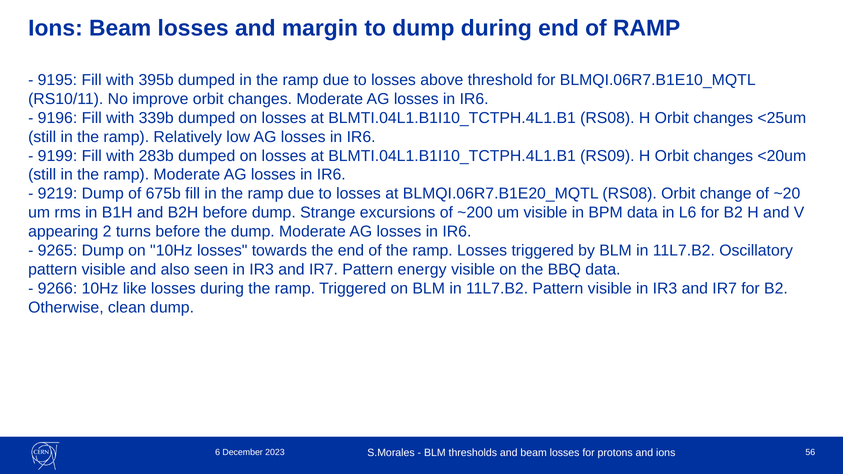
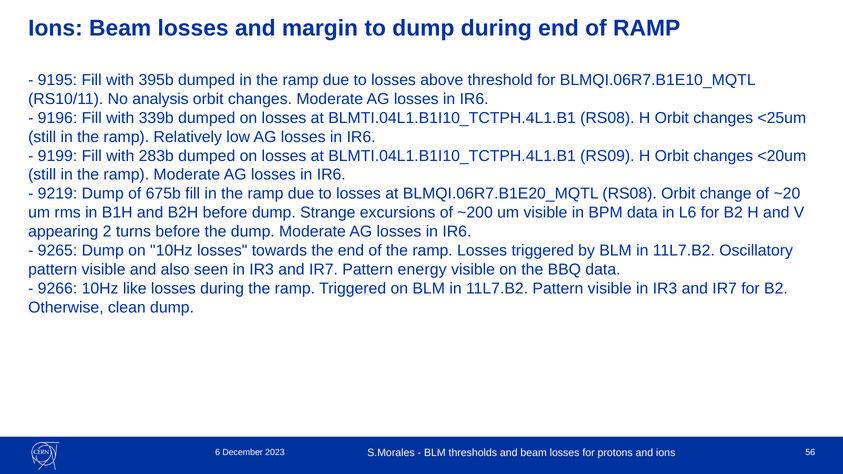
improve: improve -> analysis (160, 99)
